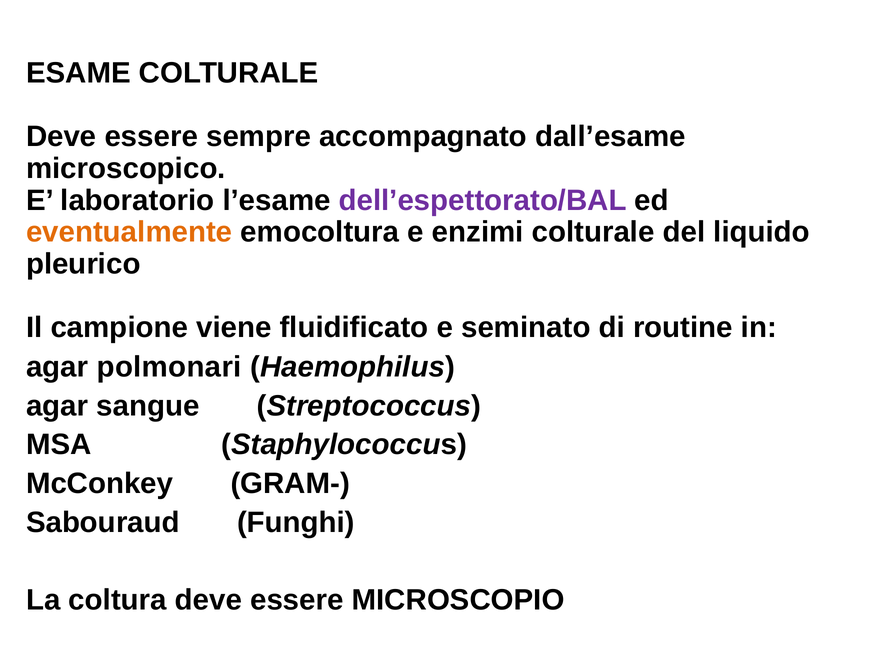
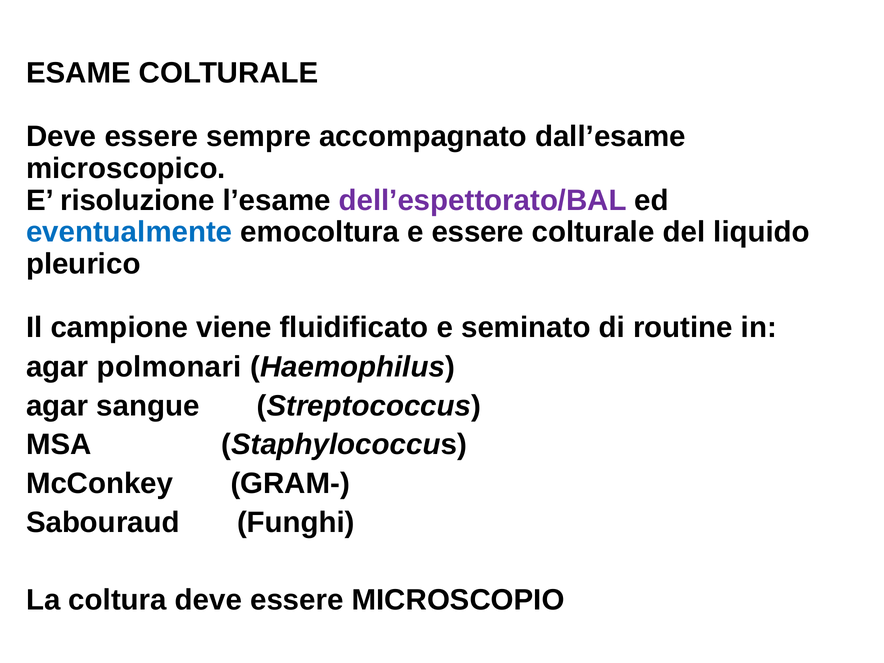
laboratorio: laboratorio -> risoluzione (137, 200)
eventualmente colour: orange -> blue (129, 232)
e enzimi: enzimi -> essere (478, 232)
